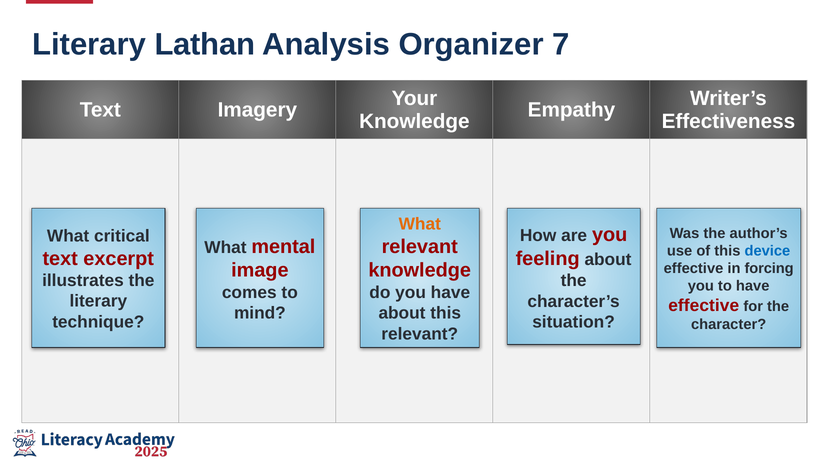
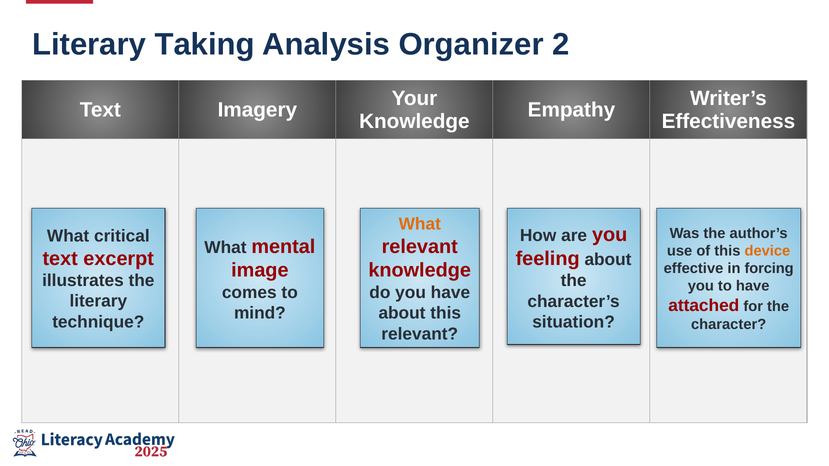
Lathan: Lathan -> Taking (205, 45)
7: 7 -> 2 (561, 45)
device colour: blue -> orange (767, 251)
effective: effective -> attached (704, 306)
